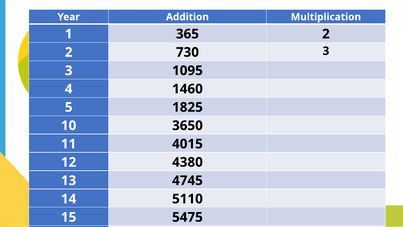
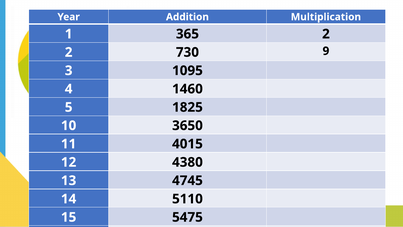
3: 3 -> 9 (326, 51)
